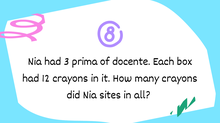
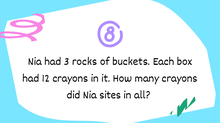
prima: prima -> rocks (85, 61)
docente: docente -> buckets (131, 61)
